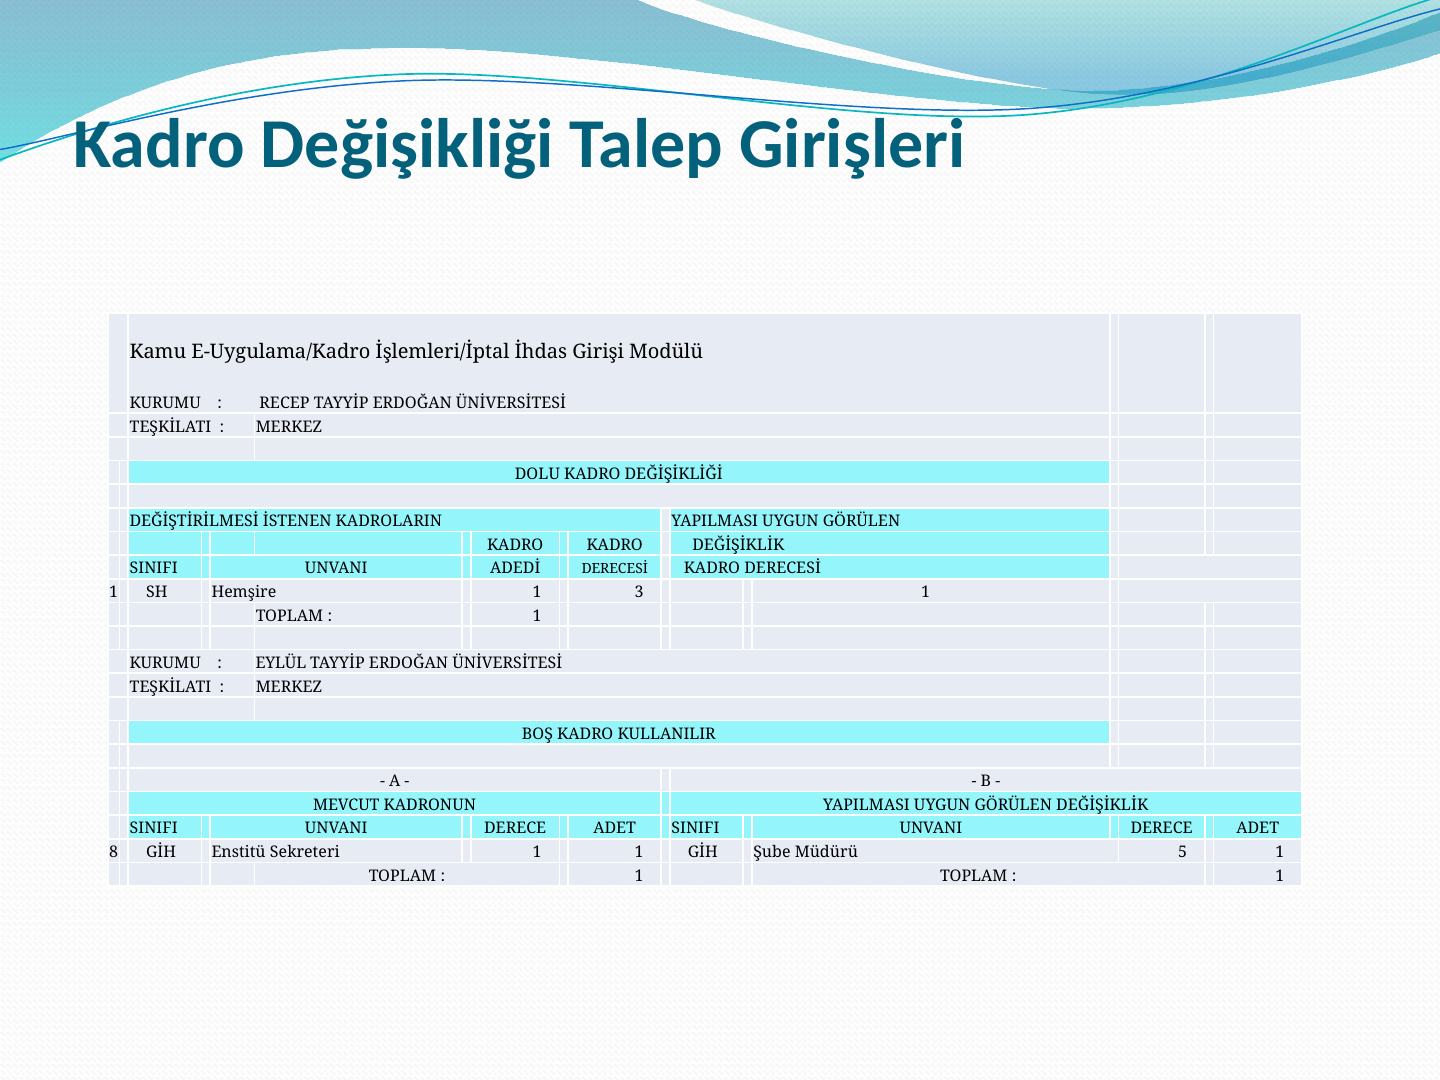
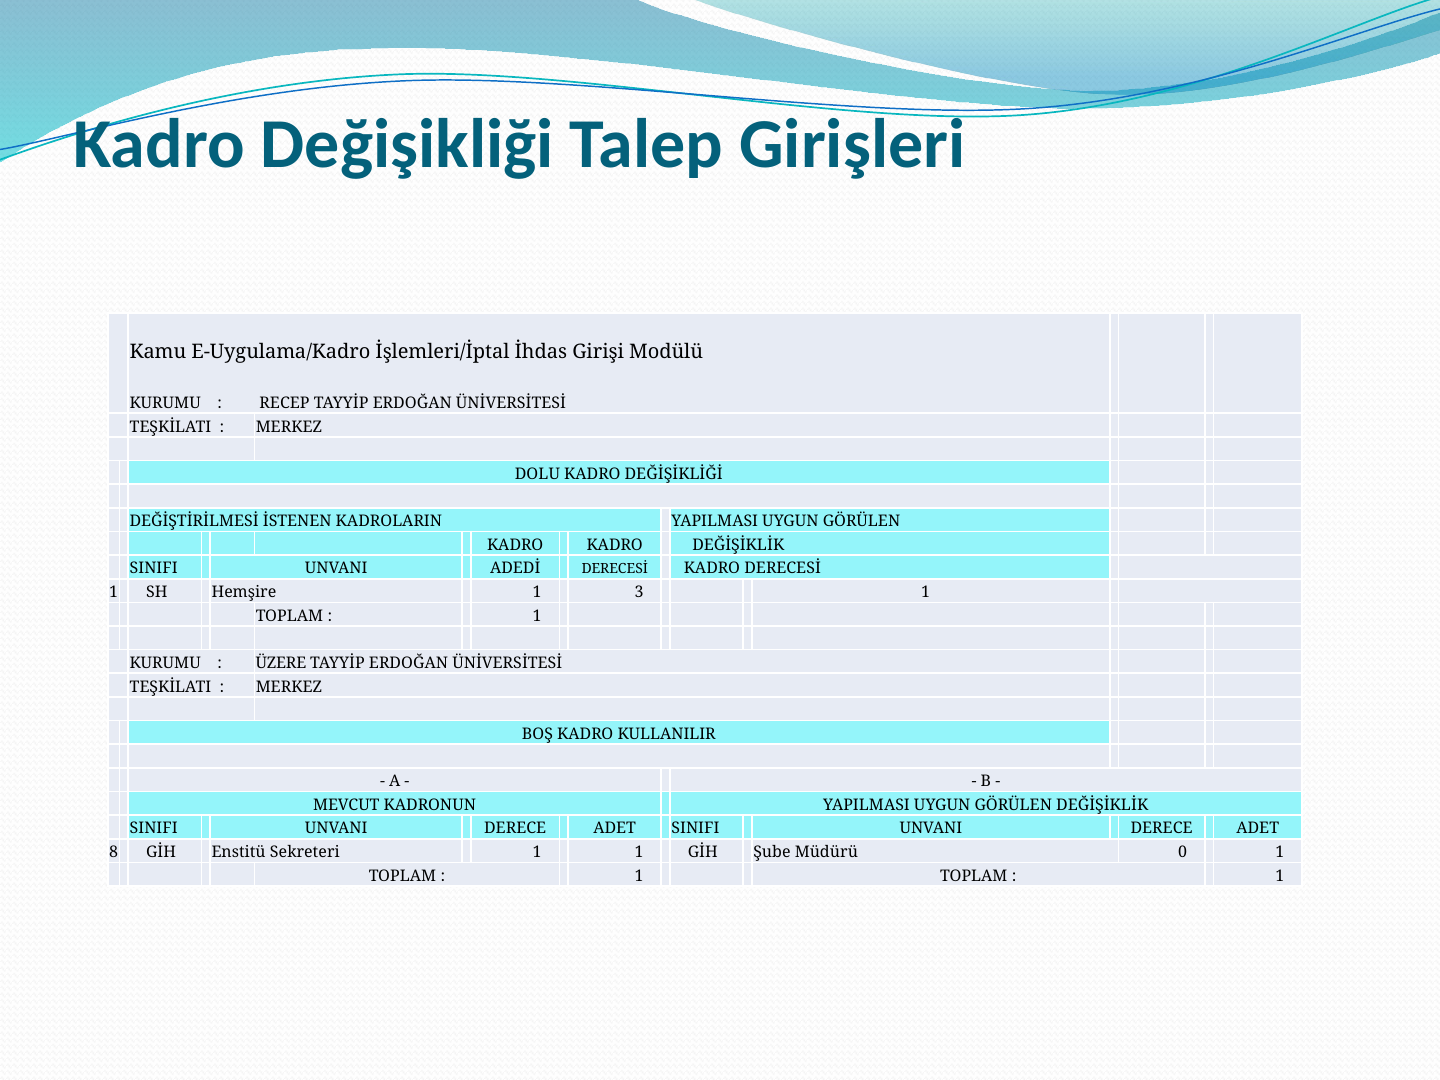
EYLÜL: EYLÜL -> ÜZERE (281, 663)
5: 5 -> 0 (1182, 852)
